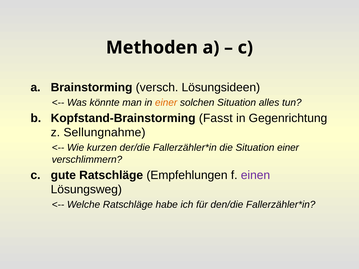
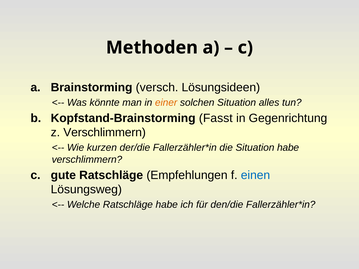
z Sellungnahme: Sellungnahme -> Verschlimmern (105, 133)
Situation einer: einer -> habe (288, 148)
einen colour: purple -> blue (255, 175)
